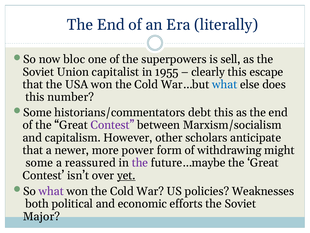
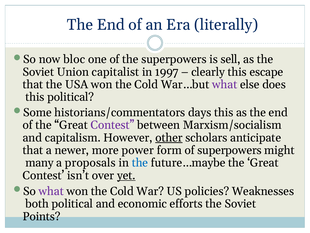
1955: 1955 -> 1997 (167, 72)
what colour: blue -> purple (225, 84)
this number: number -> political (71, 97)
debt: debt -> days (200, 112)
other underline: none -> present (169, 137)
of withdrawing: withdrawing -> superpowers (230, 150)
some: some -> many (39, 163)
reassured: reassured -> proposals (90, 163)
the colour: purple -> blue (140, 163)
Major: Major -> Points (41, 216)
